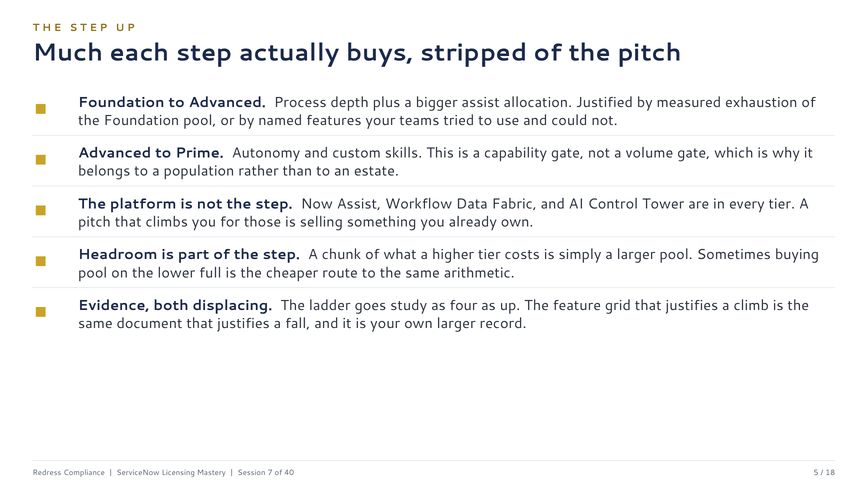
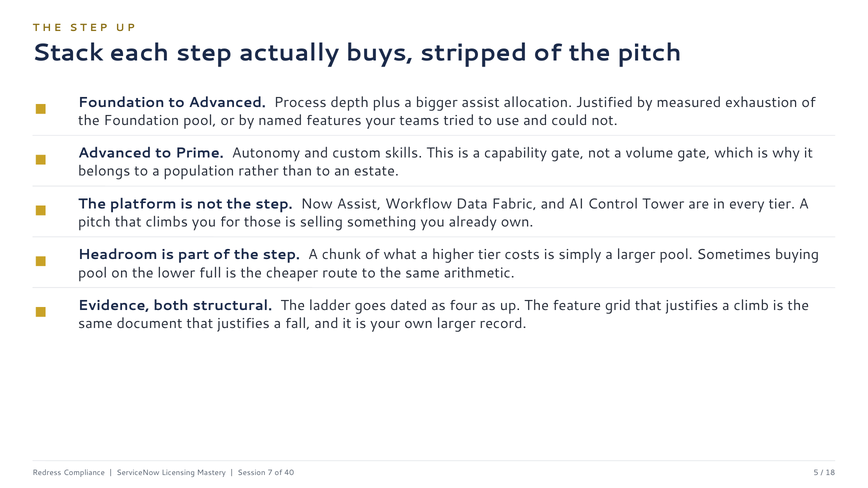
Much: Much -> Stack (68, 53)
displacing: displacing -> structural (232, 305)
study: study -> dated (409, 305)
